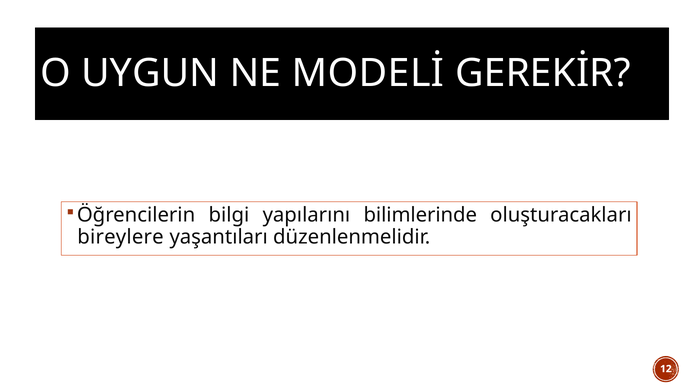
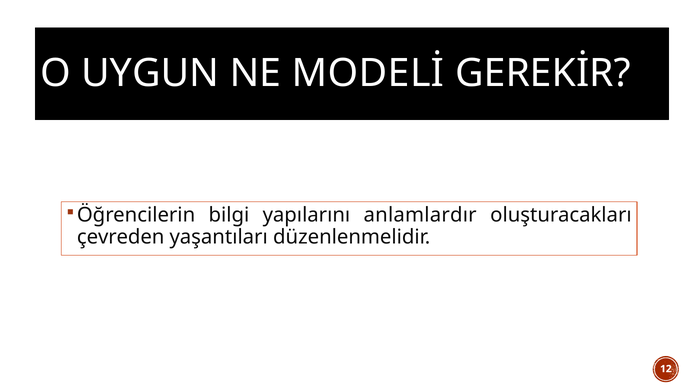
bilimlerinde: bilimlerinde -> anlamlardır (420, 216)
bireylere: bireylere -> çevreden (121, 238)
